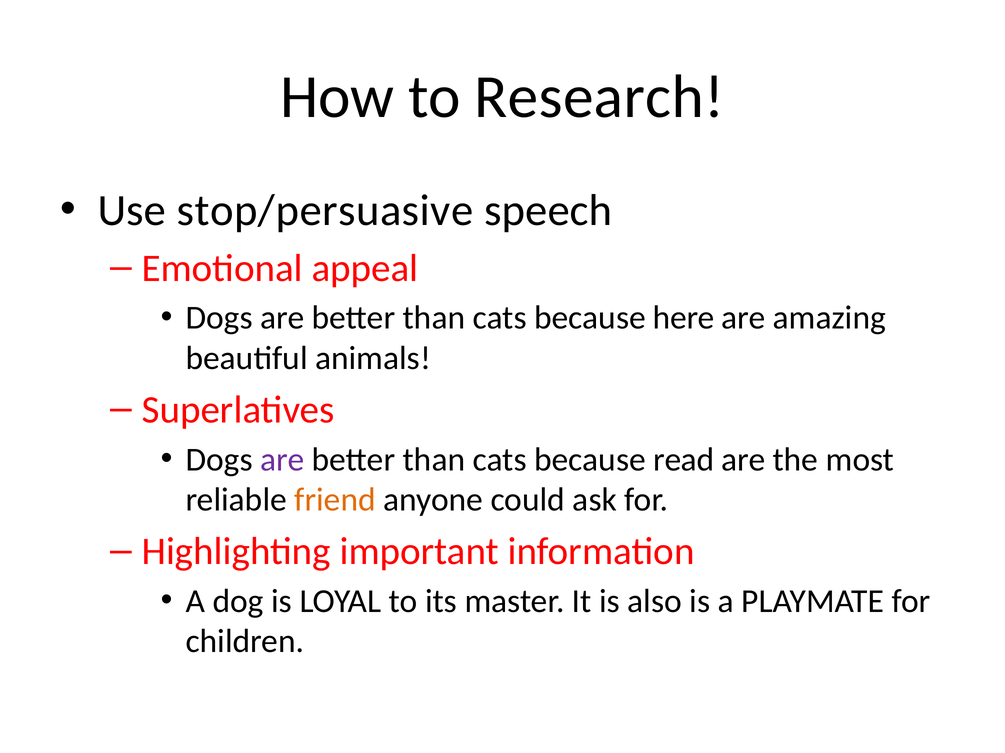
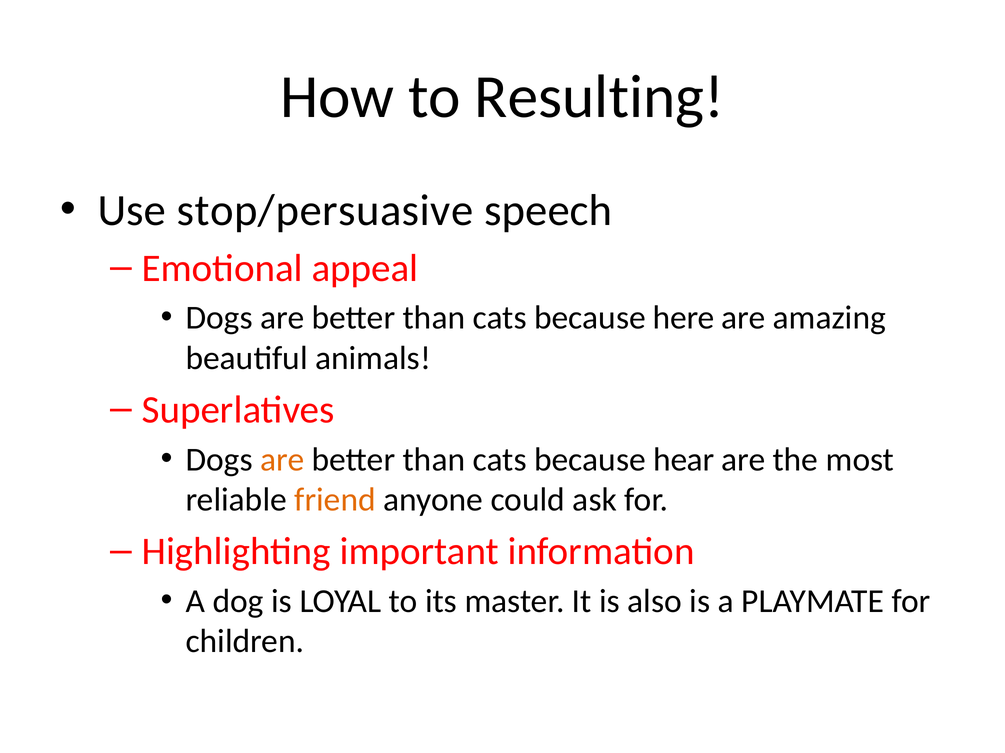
Research: Research -> Resulting (599, 97)
are colour: purple -> orange (282, 460)
read: read -> hear (684, 460)
